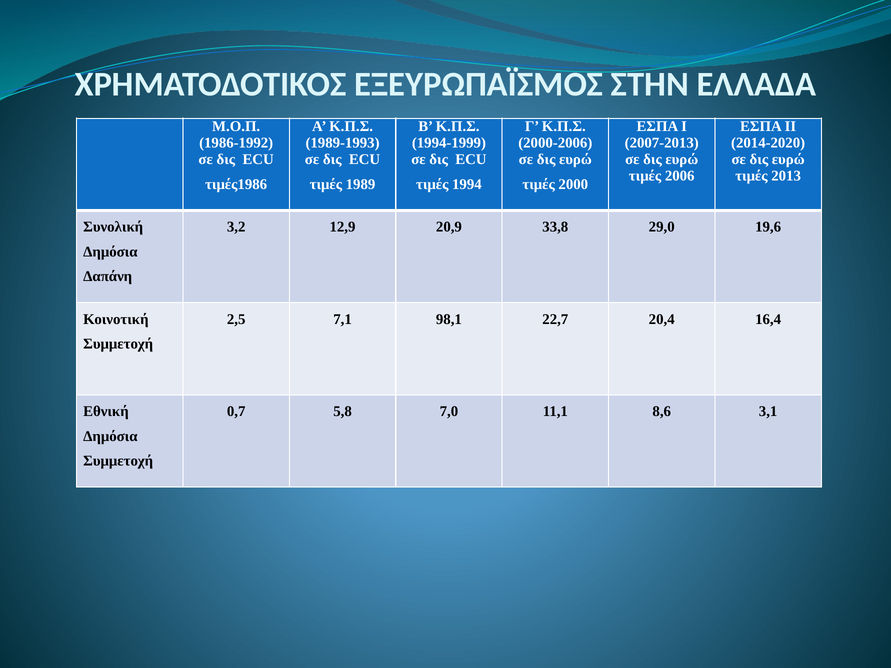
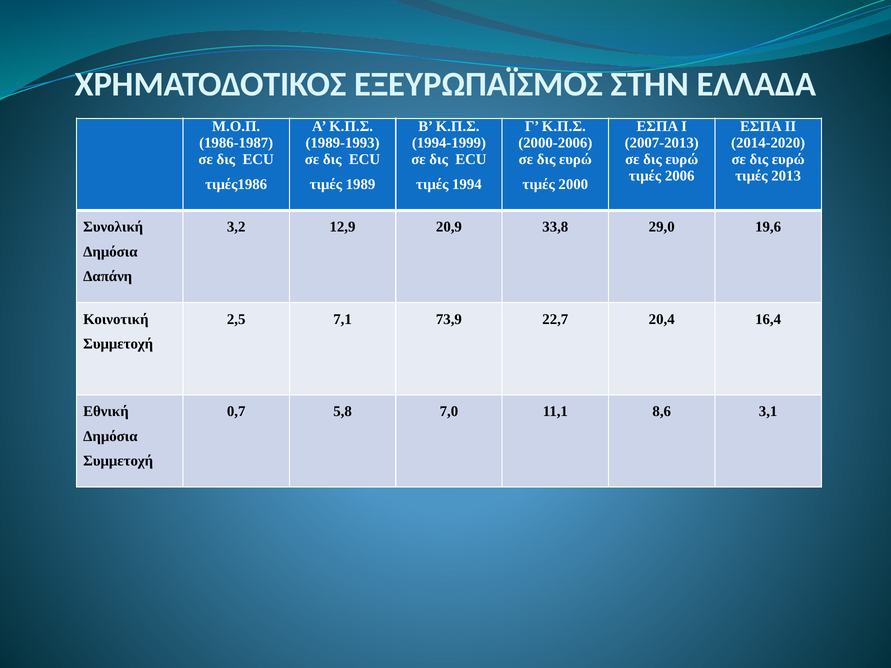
1986-1992: 1986-1992 -> 1986-1987 (236, 143)
98,1: 98,1 -> 73,9 (449, 319)
